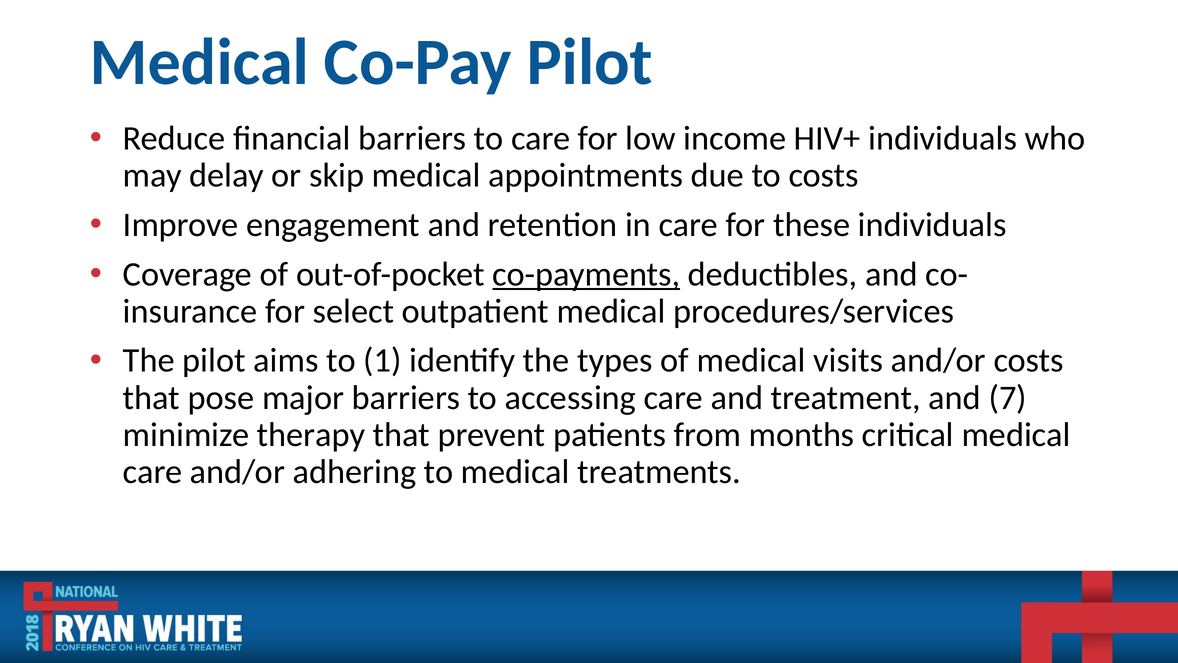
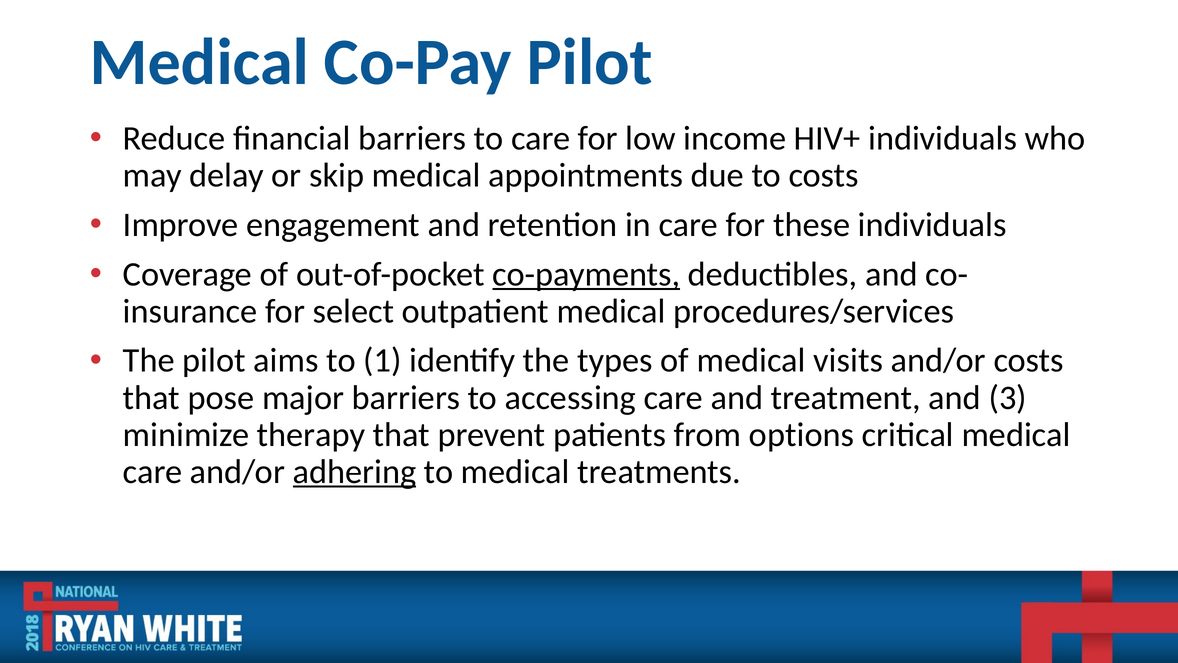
7: 7 -> 3 (1008, 397)
months: months -> options (802, 435)
adhering underline: none -> present (354, 472)
